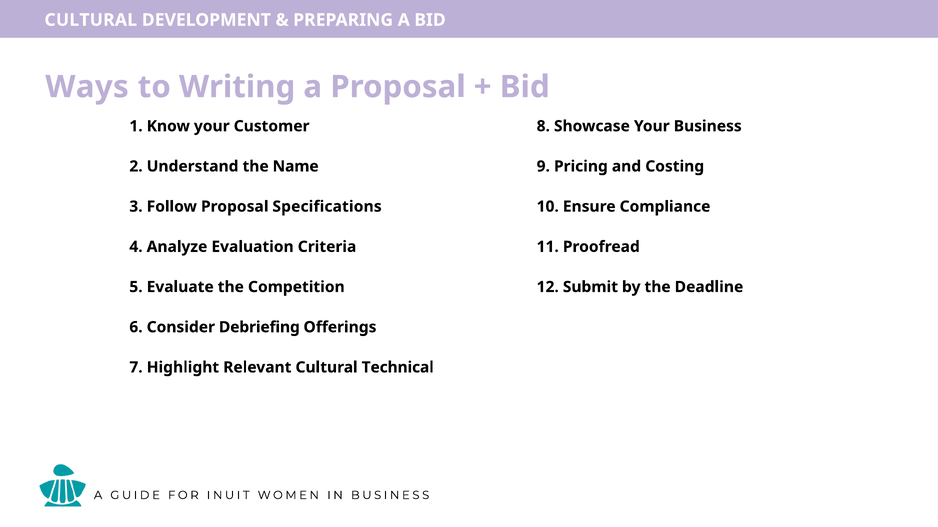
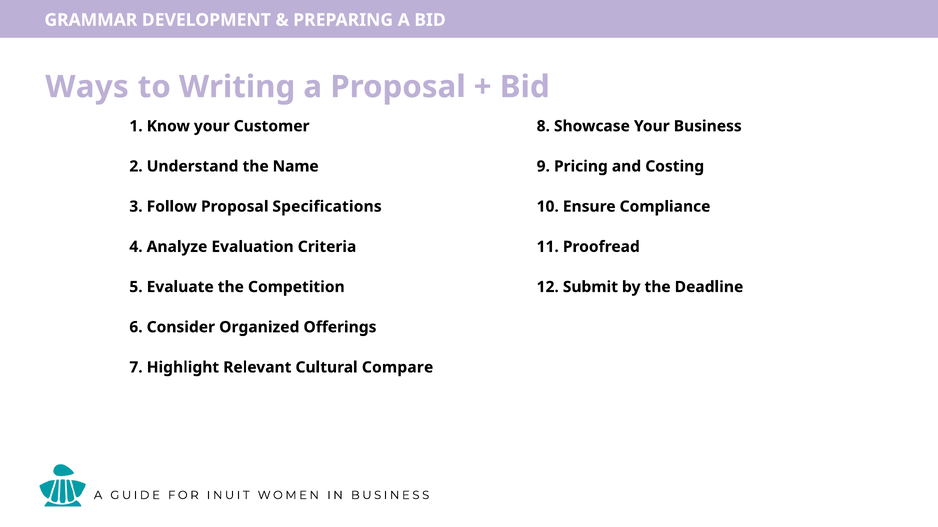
CULTURAL: CULTURAL -> GRAMMAR (91, 20)
Debriefing: Debriefing -> Organized (259, 328)
Technical: Technical -> Compare (398, 368)
